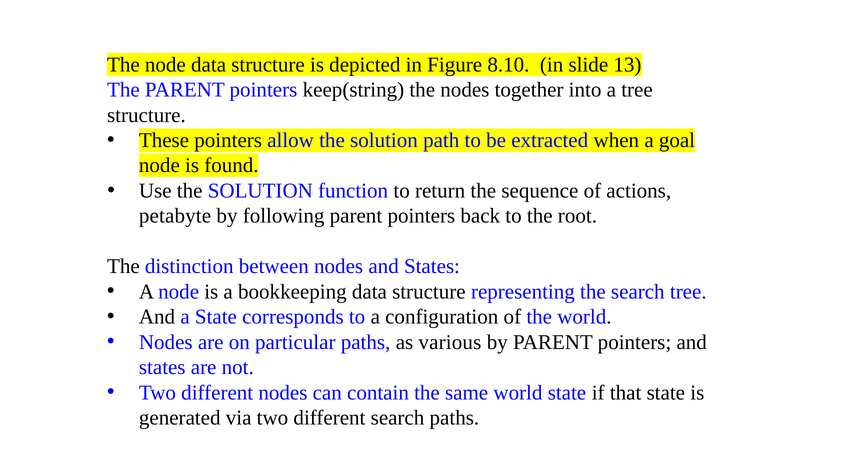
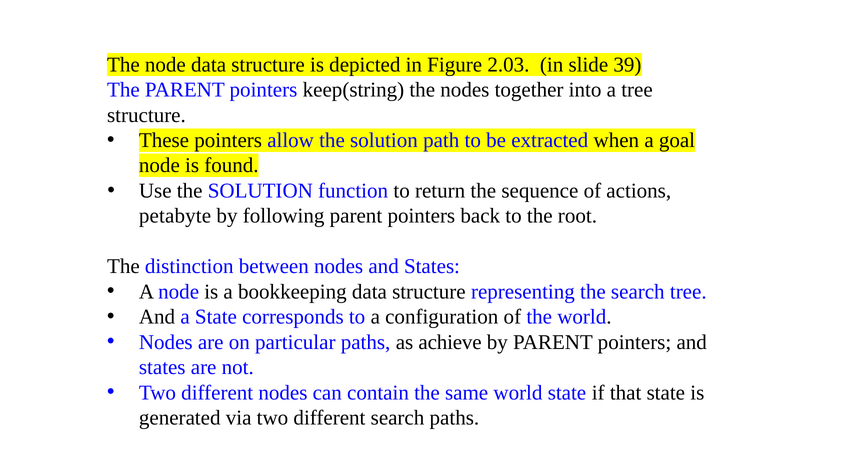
8.10: 8.10 -> 2.03 (508, 65)
13: 13 -> 39 (627, 65)
various: various -> achieve (450, 342)
